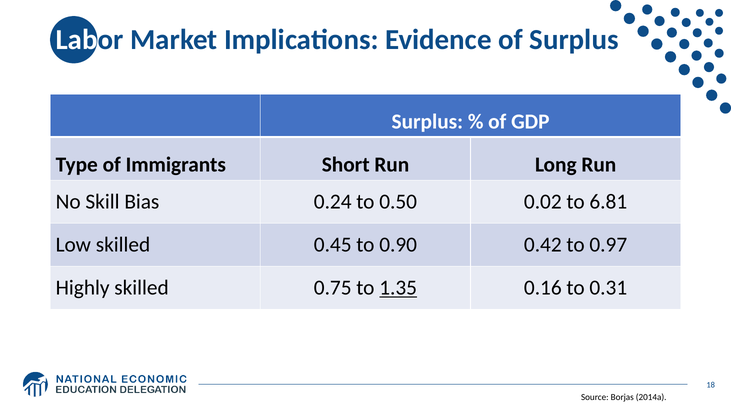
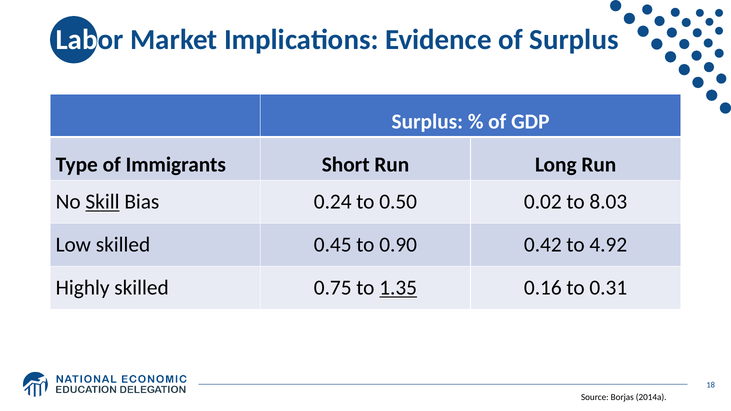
Skill underline: none -> present (102, 202)
6.81: 6.81 -> 8.03 (608, 202)
0.97: 0.97 -> 4.92 (608, 245)
